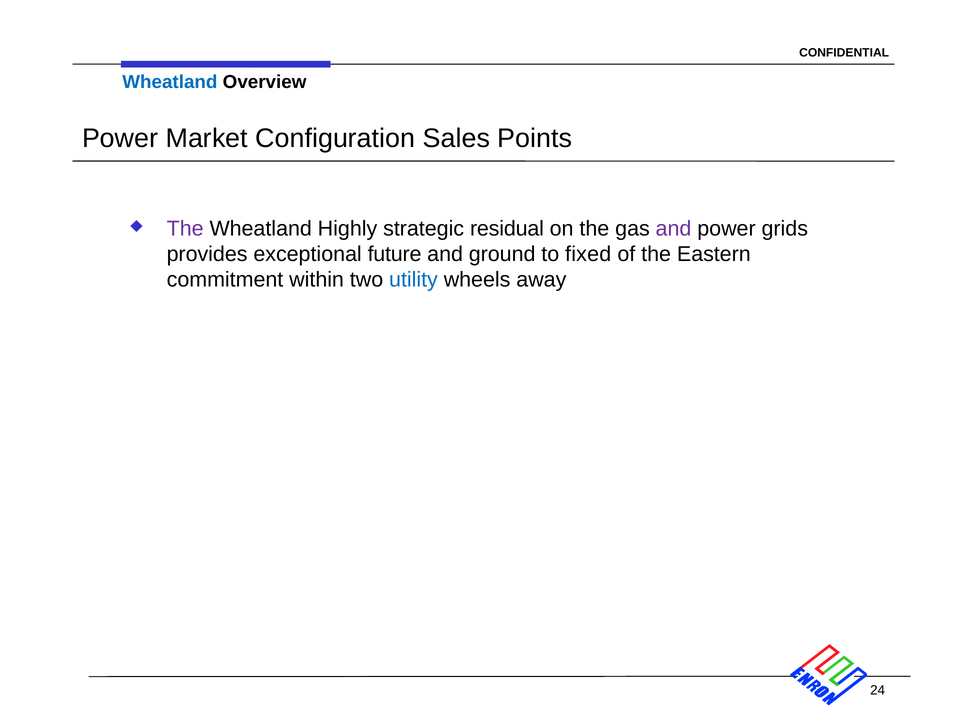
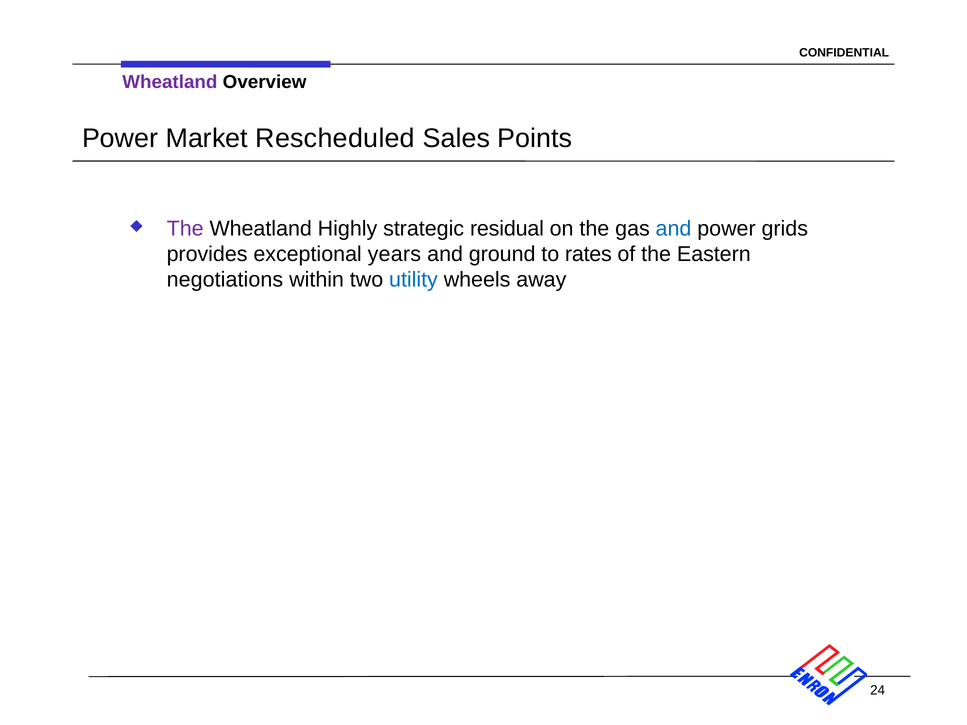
Wheatland colour: blue -> purple (170, 82)
Configuration: Configuration -> Rescheduled (335, 138)
and colour: purple -> blue (673, 228)
future: future -> years (394, 254)
fixed: fixed -> rates (588, 254)
commitment: commitment -> negotiations (225, 280)
